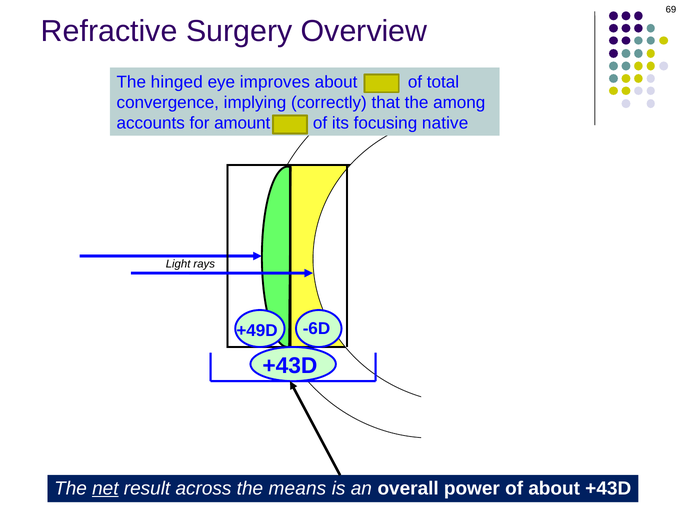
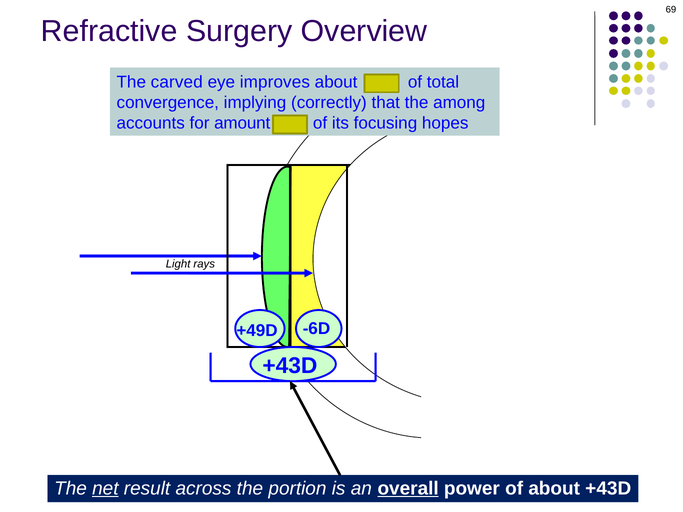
hinged: hinged -> carved (177, 82)
native: native -> hopes (445, 123)
means: means -> portion (297, 489)
overall underline: none -> present (408, 489)
